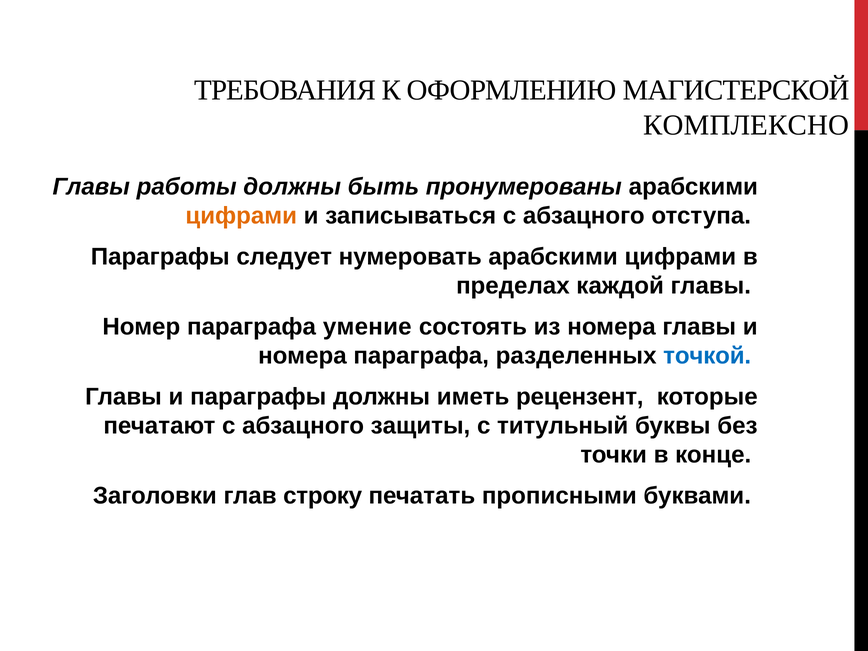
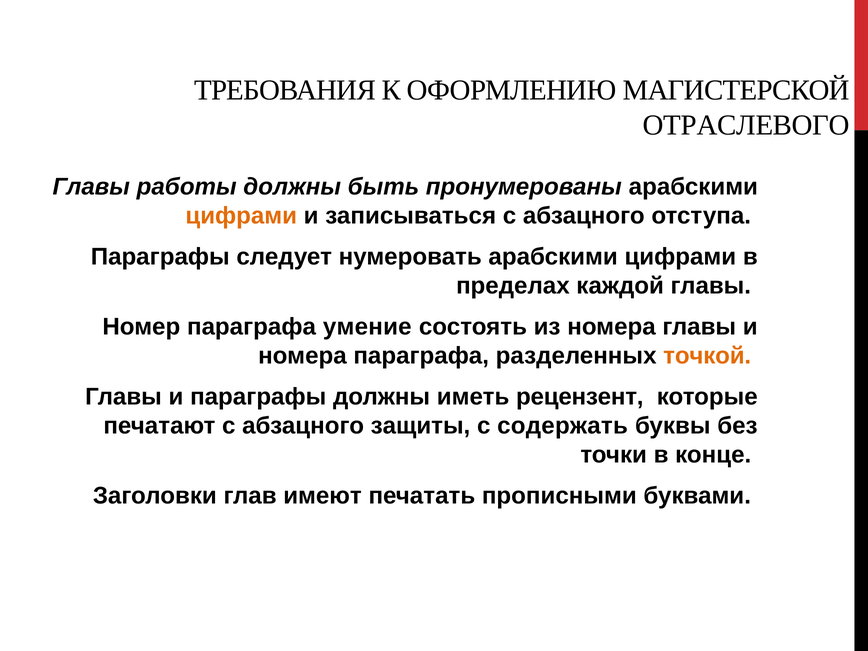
КОМПЛЕКСНО: КОМПЛЕКСНО -> ОТРАСЛЕВОГО (746, 125)
точкой colour: blue -> orange (707, 356)
титульный: титульный -> содержать (563, 426)
строку: строку -> имеют (323, 496)
